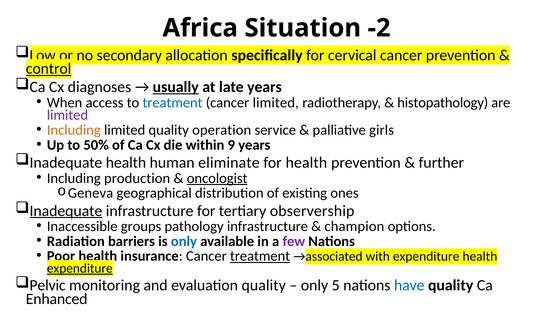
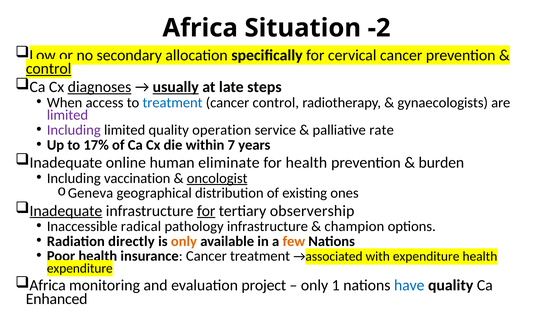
diagnoses underline: none -> present (100, 87)
late years: years -> steps (264, 87)
cancer limited: limited -> control (276, 103)
histopathology: histopathology -> gynaecologists (443, 103)
Including colour: orange -> purple (74, 130)
girls: girls -> rate (382, 130)
50%: 50% -> 17% (96, 145)
9: 9 -> 7 (231, 145)
Inadequate health: health -> online (126, 163)
further: further -> burden (441, 163)
production: production -> vaccination (137, 178)
for underline: none -> present (206, 211)
groups: groups -> radical (141, 226)
barriers: barriers -> directly (131, 241)
only colour: blue -> orange (184, 241)
few colour: purple -> orange (294, 241)
treatment underline: present -> none (260, 256)
expenditure underline: present -> none (80, 268)
Pelvic: Pelvic -> Africa (48, 285)
evaluation quality: quality -> project (264, 285)
5: 5 -> 1 (336, 285)
